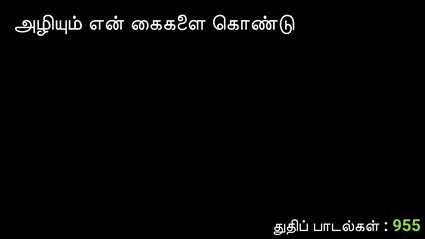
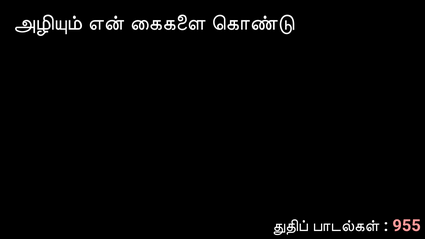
955 colour: light green -> pink (407, 226)
